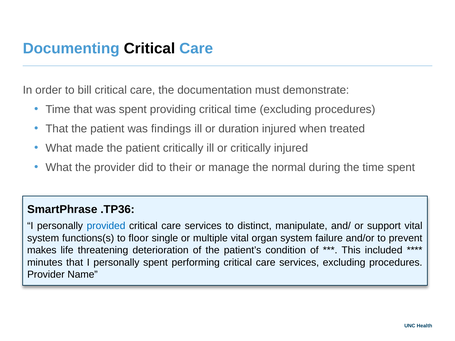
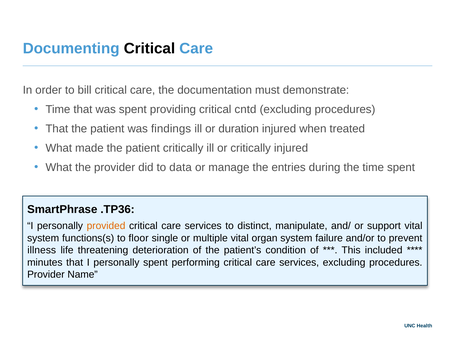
critical time: time -> cntd (245, 109)
their: their -> data (181, 167)
normal: normal -> entries (289, 167)
provided colour: blue -> orange (106, 226)
makes: makes -> illness (42, 250)
